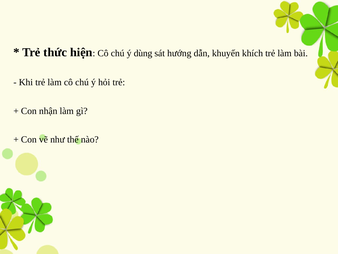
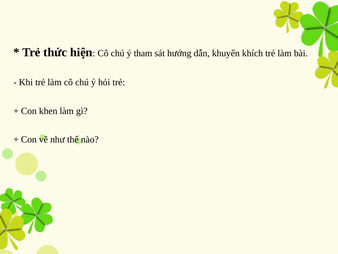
dùng: dùng -> tham (143, 53)
nhận: nhận -> khen (48, 111)
